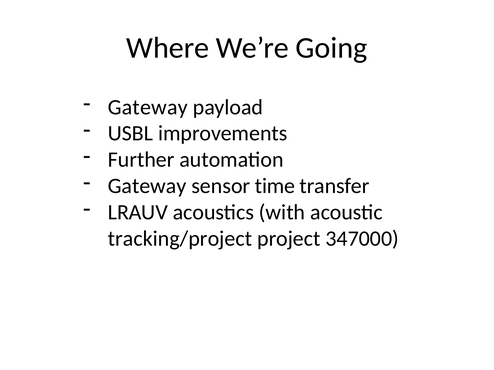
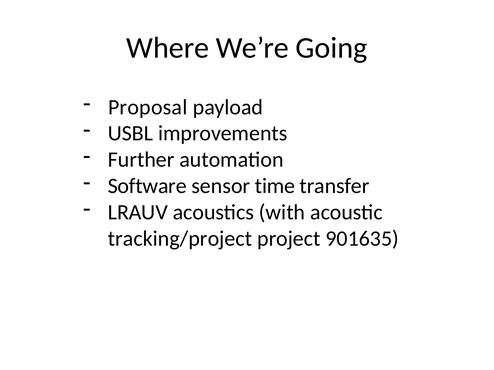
Gateway: Gateway -> Proposal (148, 107)
Gateway: Gateway -> Software (147, 186)
347000: 347000 -> 901635 (362, 239)
